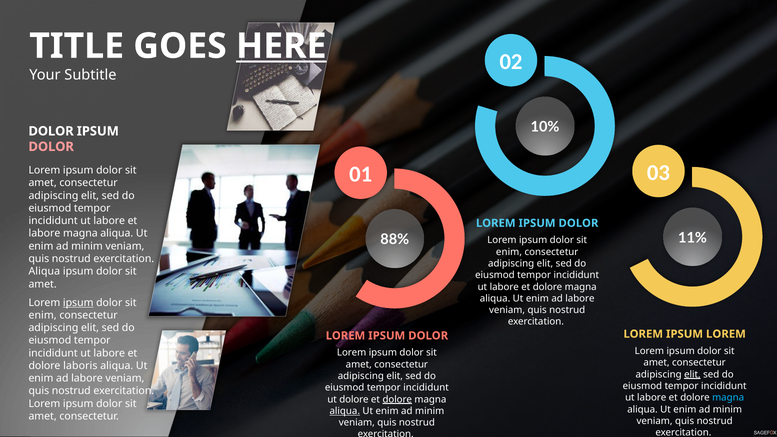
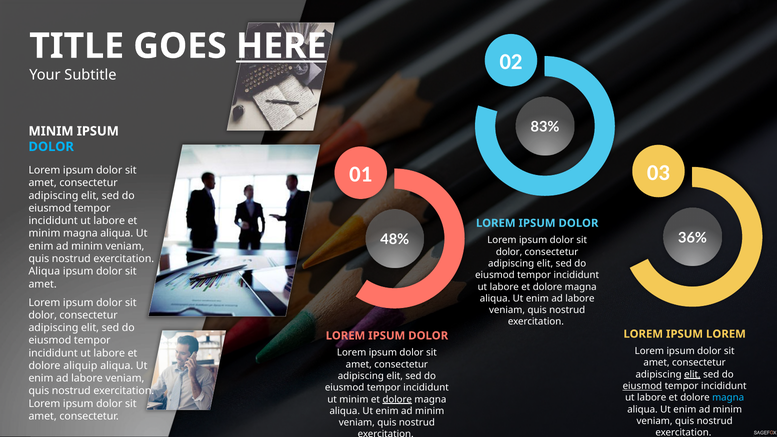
10%: 10% -> 83% (545, 127)
DOLOR: DOLOR -> MINIM (51, 131)
DOLOR colour: pink -> light blue (51, 147)
labore: labore -> minim (44, 234)
11%: 11% -> 36% (692, 238)
88%: 88% -> 48% (395, 240)
enim: enim -> dolor (509, 252)
ipsum underline: present -> none (78, 303)
enim: enim -> dolor (43, 315)
laboris: laboris -> aliquip (80, 366)
eiusmod underline: none -> present (642, 386)
ut dolore: dolore -> minim (354, 399)
aliqua underline: present -> none (345, 411)
